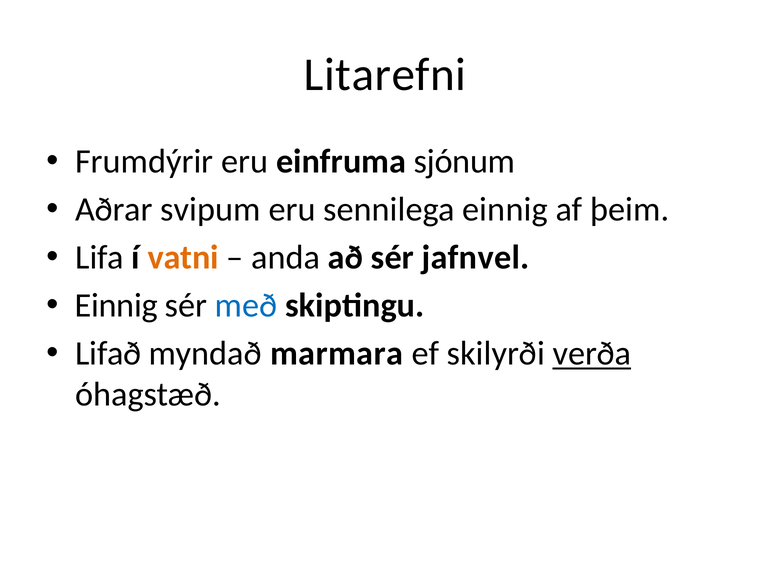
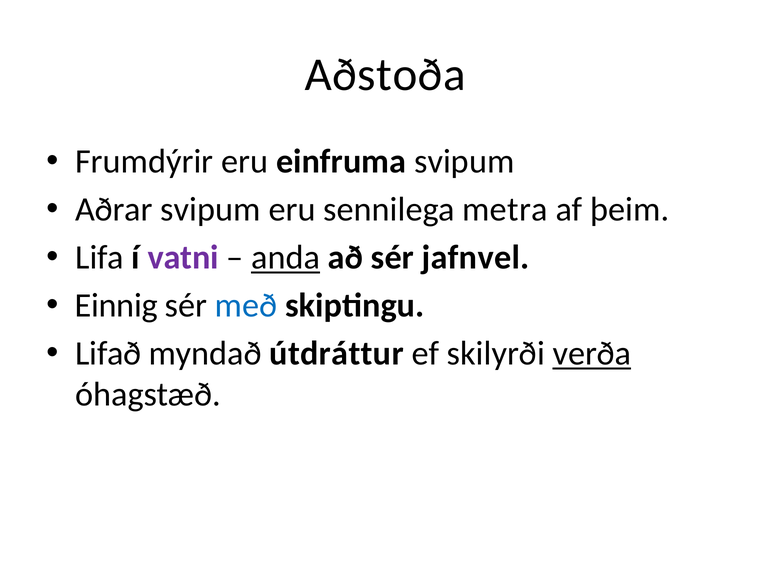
Litarefni: Litarefni -> Aðstoða (385, 75)
einfruma sjónum: sjónum -> svipum (464, 162)
sennilega einnig: einnig -> metra (505, 210)
vatni colour: orange -> purple (183, 258)
anda underline: none -> present (286, 258)
marmara: marmara -> útdráttur (337, 354)
